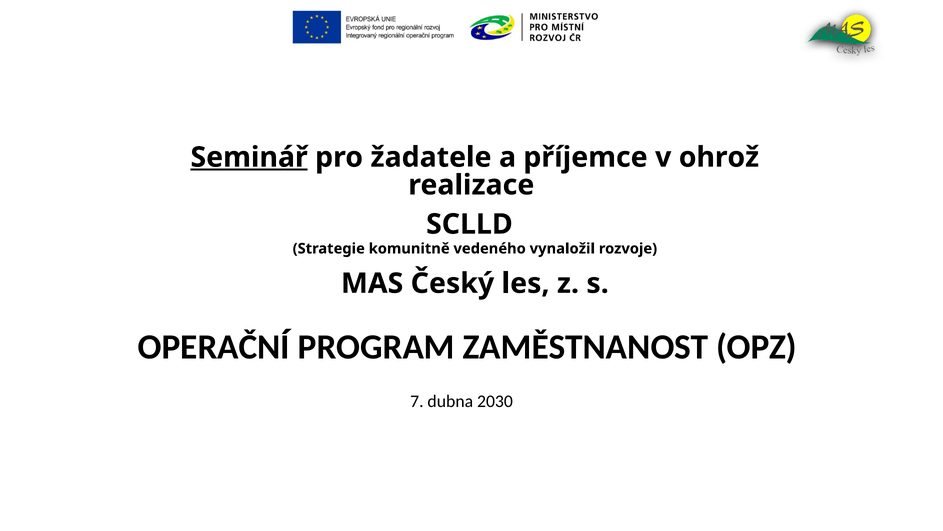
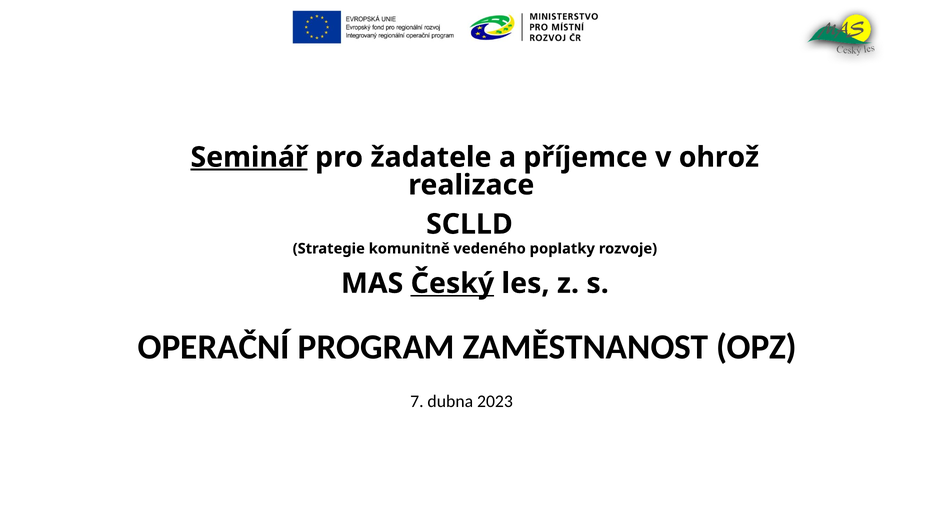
vynaložil: vynaložil -> poplatky (562, 248)
Český underline: none -> present (452, 283)
2030: 2030 -> 2023 (495, 401)
